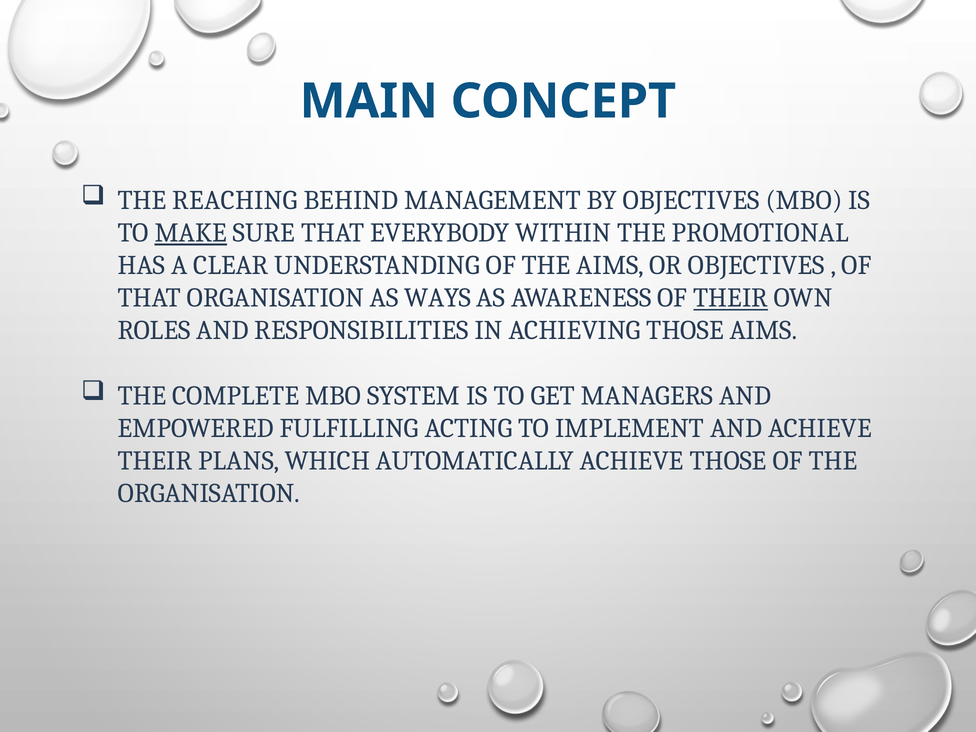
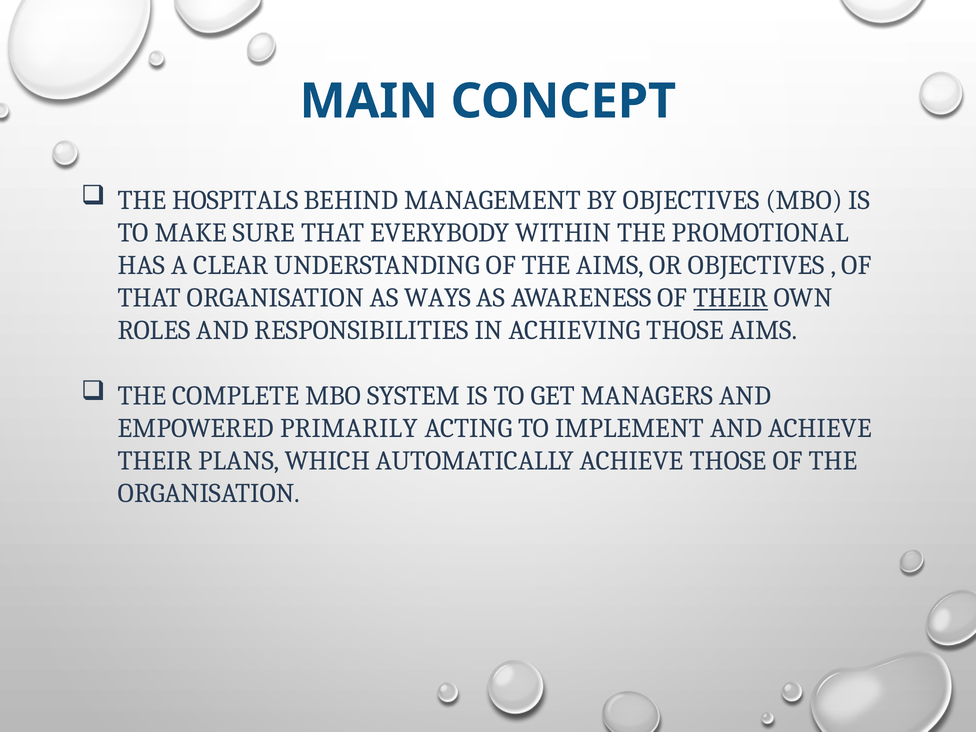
REACHING: REACHING -> HOSPITALS (235, 200)
MAKE underline: present -> none (191, 233)
FULFILLING: FULFILLING -> PRIMARILY (349, 428)
